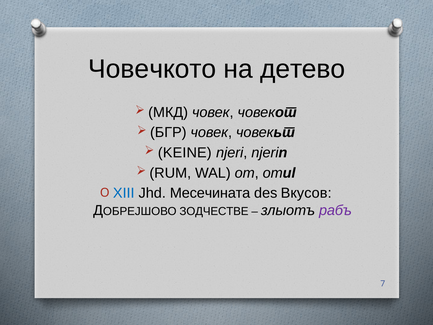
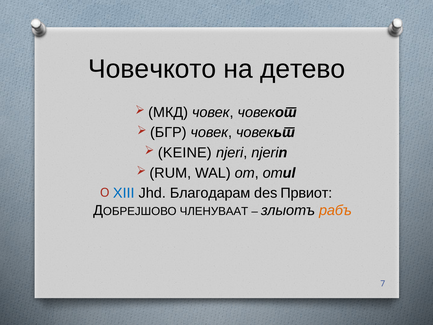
Месечината: Месечината -> Благодарам (210, 193)
Вкусов: Вкусов -> Првиот (306, 193)
ЗОДЧЕСТВЕ: ЗОДЧЕСТВЕ -> ЧЛЕНУВААТ (214, 211)
рабъ colour: purple -> orange (335, 210)
